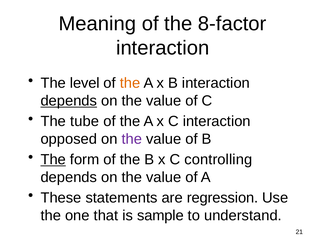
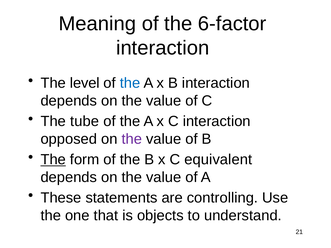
8-factor: 8-factor -> 6-factor (232, 24)
the colour: orange -> blue (130, 83)
depends underline: present -> none (69, 101)
controlling: controlling -> equivalent (218, 160)
regression: regression -> controlling (222, 198)
sample: sample -> objects (160, 216)
